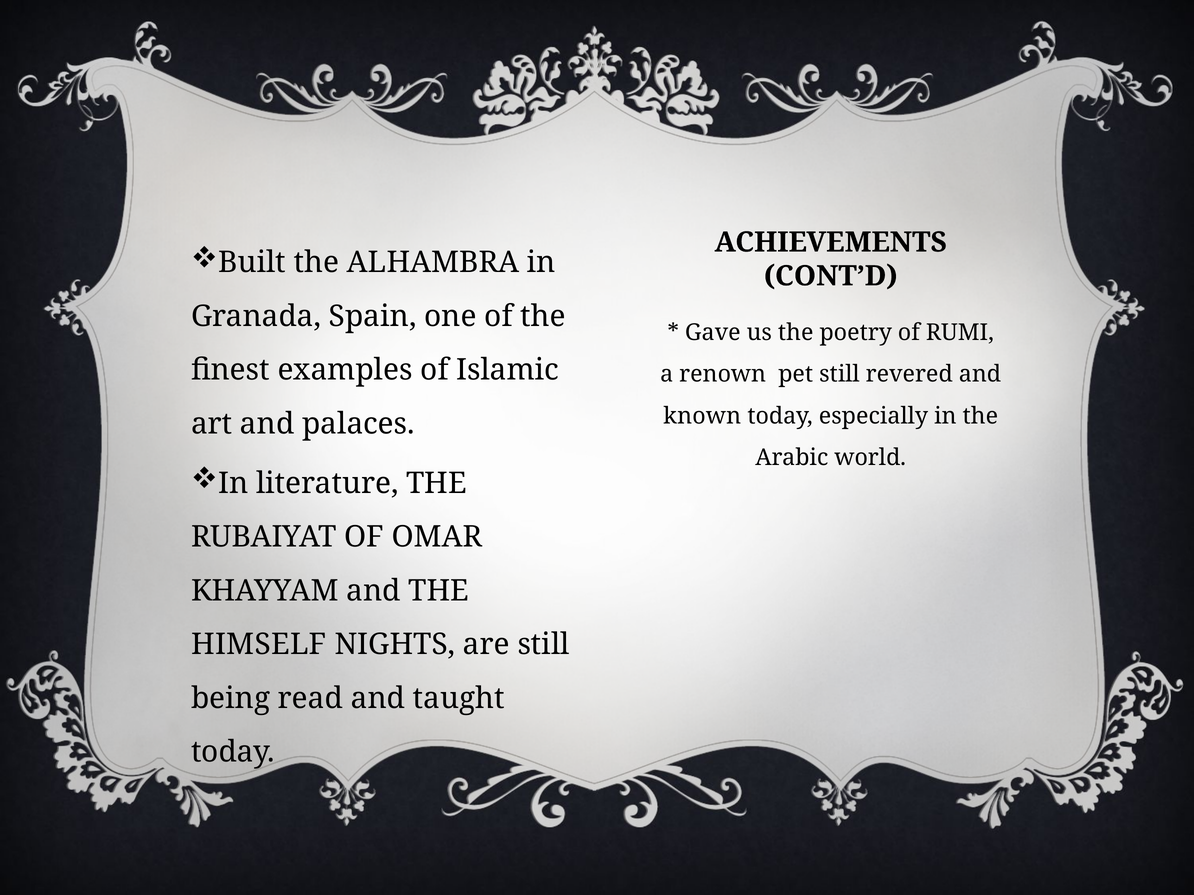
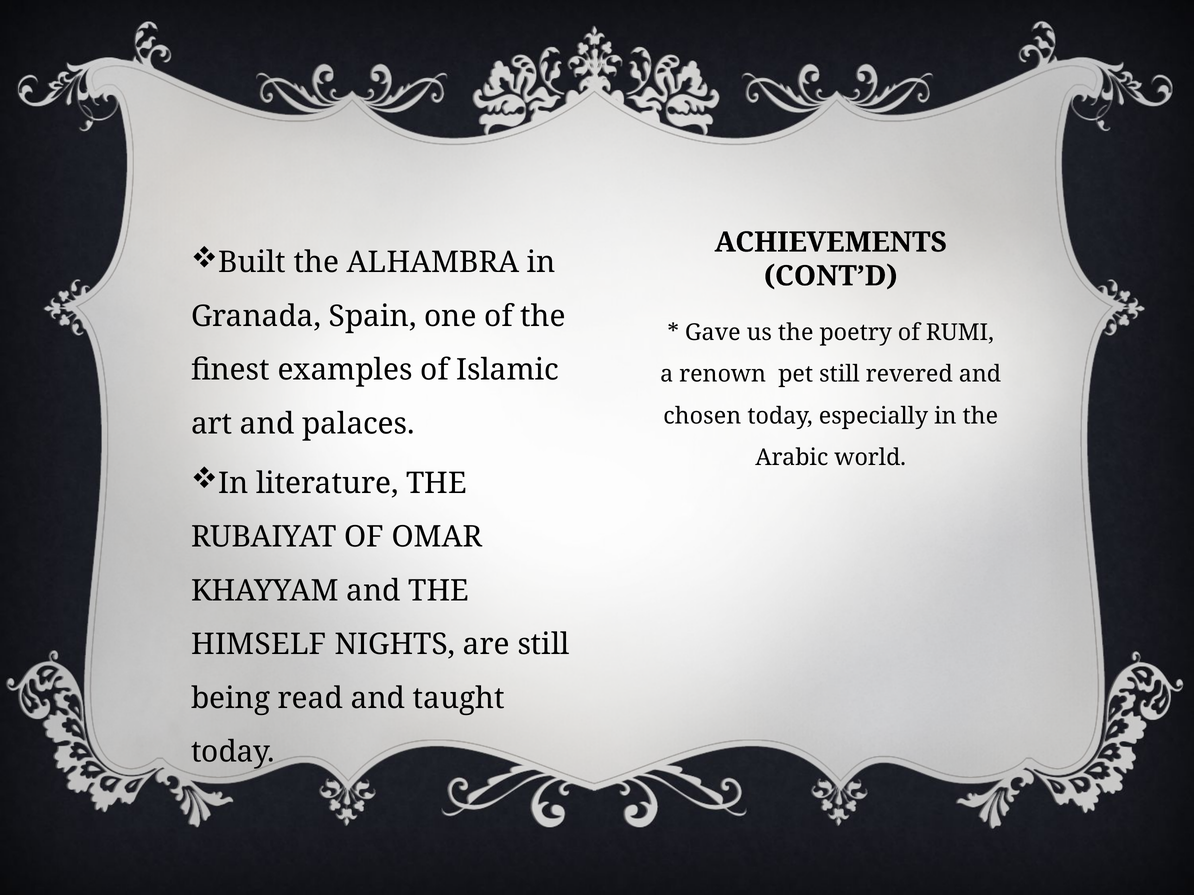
known: known -> chosen (702, 416)
